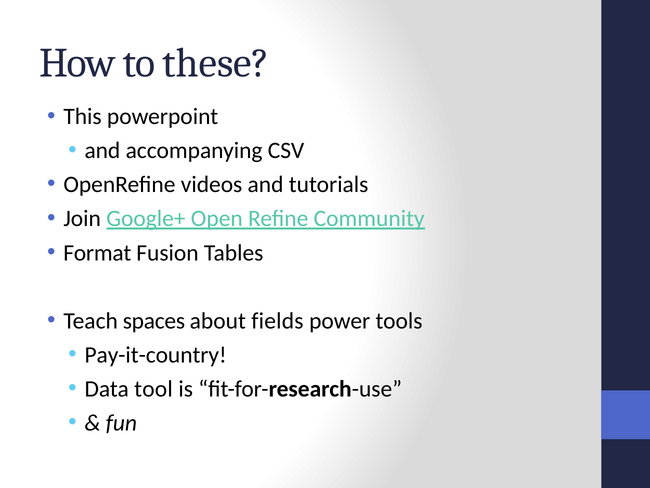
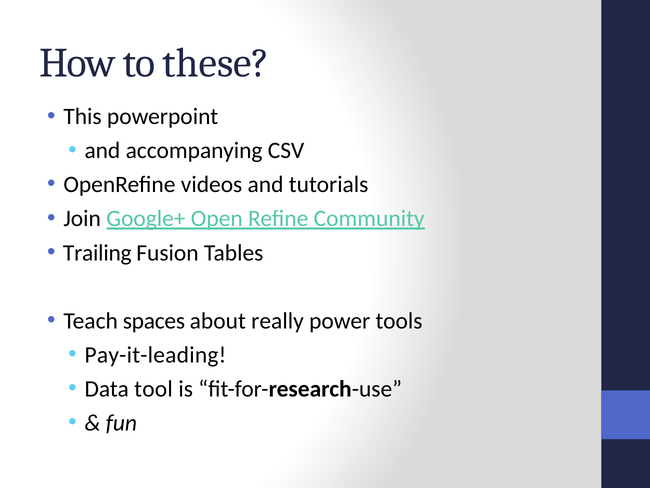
Format: Format -> Trailing (97, 253)
fields: fields -> really (278, 321)
Pay-it-country: Pay-it-country -> Pay-it-leading (155, 355)
